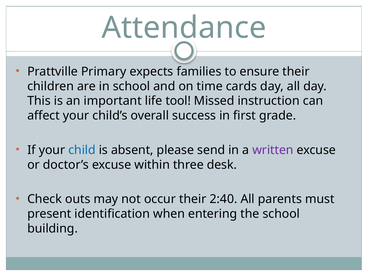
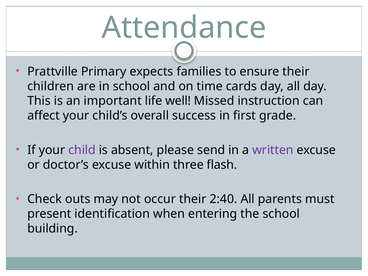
tool: tool -> well (178, 101)
child colour: blue -> purple (82, 150)
desk: desk -> flash (222, 165)
